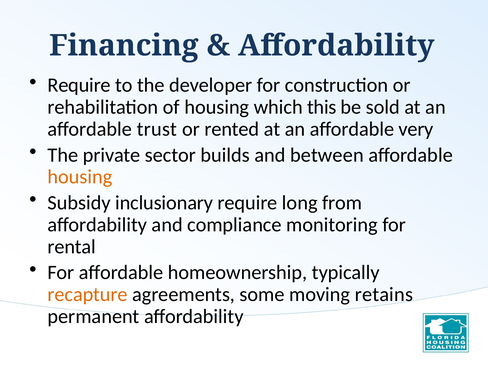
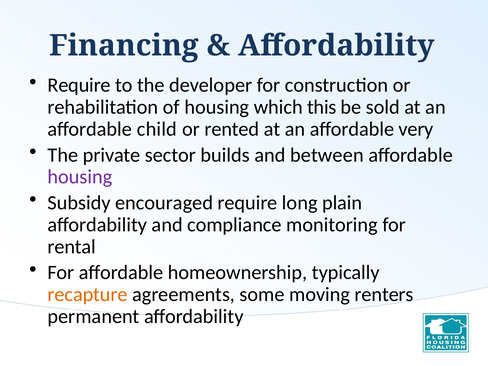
trust: trust -> child (157, 129)
housing colour: orange -> purple (80, 177)
inclusionary: inclusionary -> encouraged (164, 203)
from: from -> plain (342, 203)
retains: retains -> renters (384, 295)
